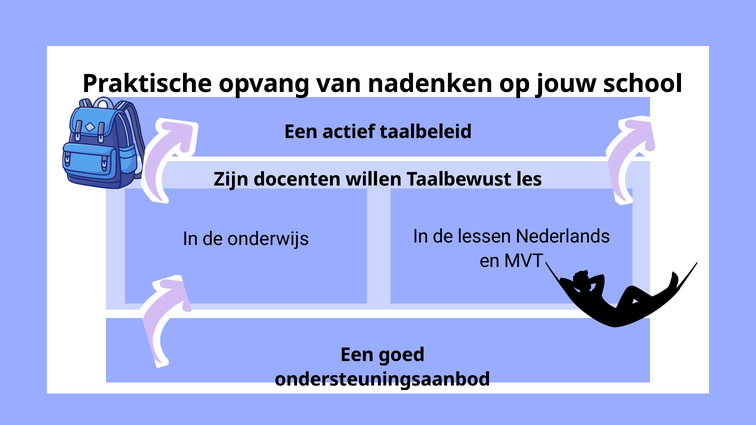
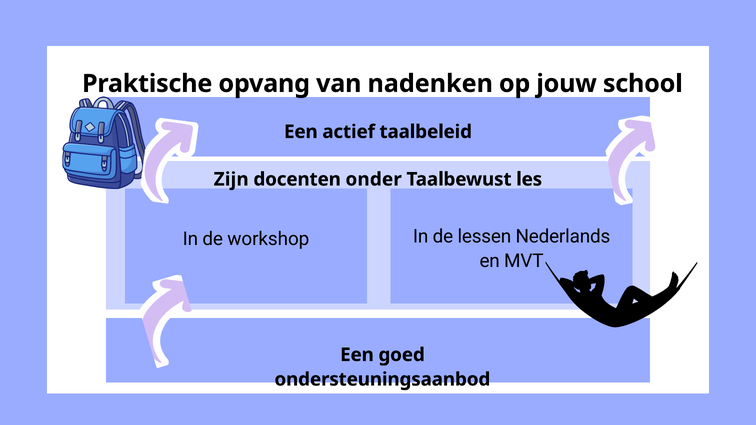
willen: willen -> onder (374, 179)
onderwijs: onderwijs -> workshop (268, 239)
